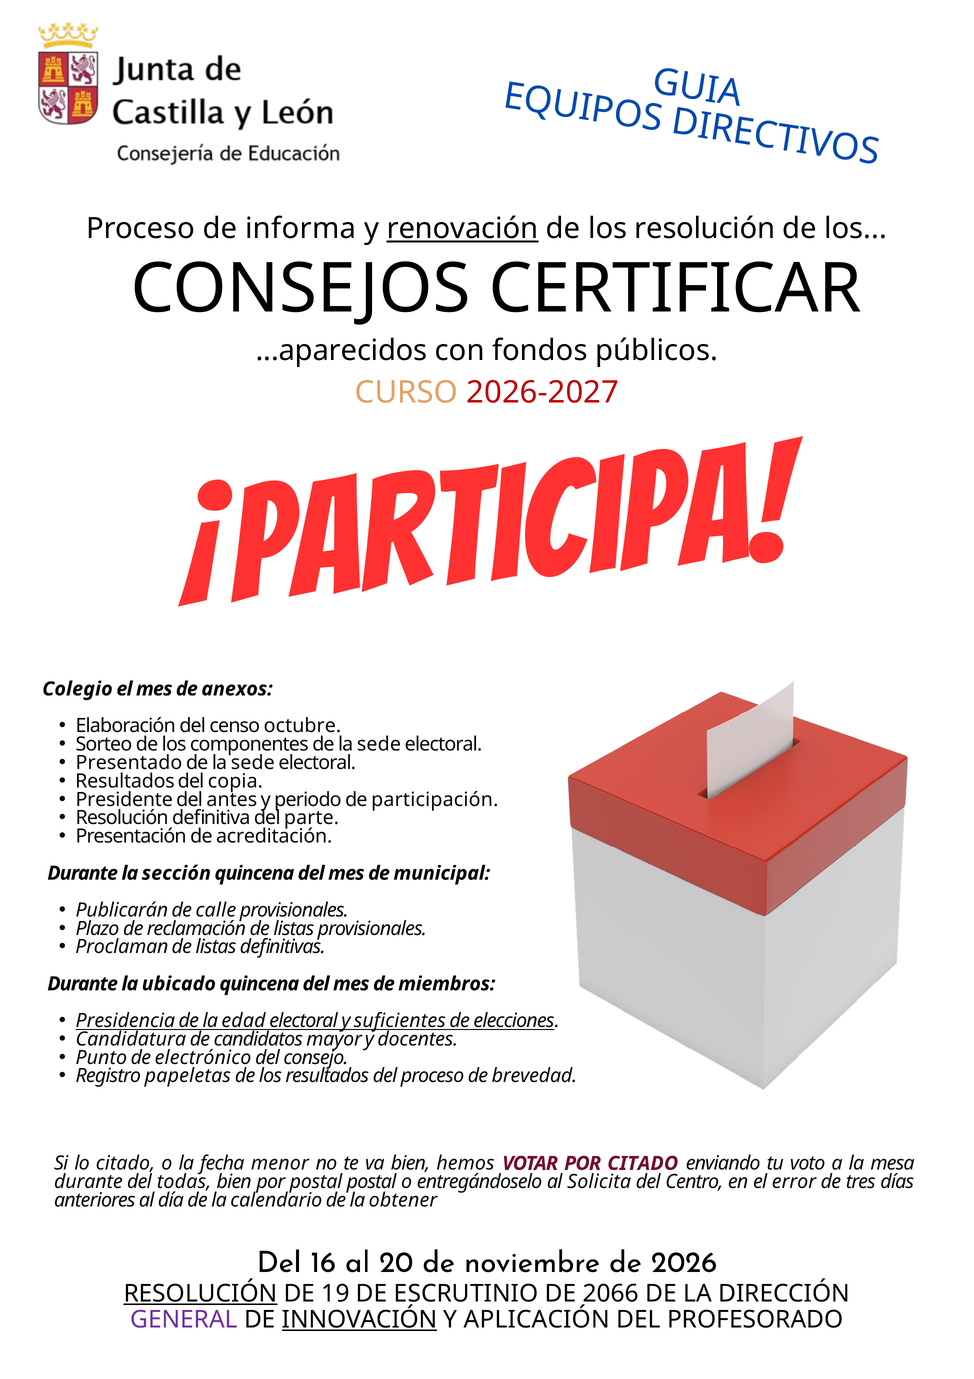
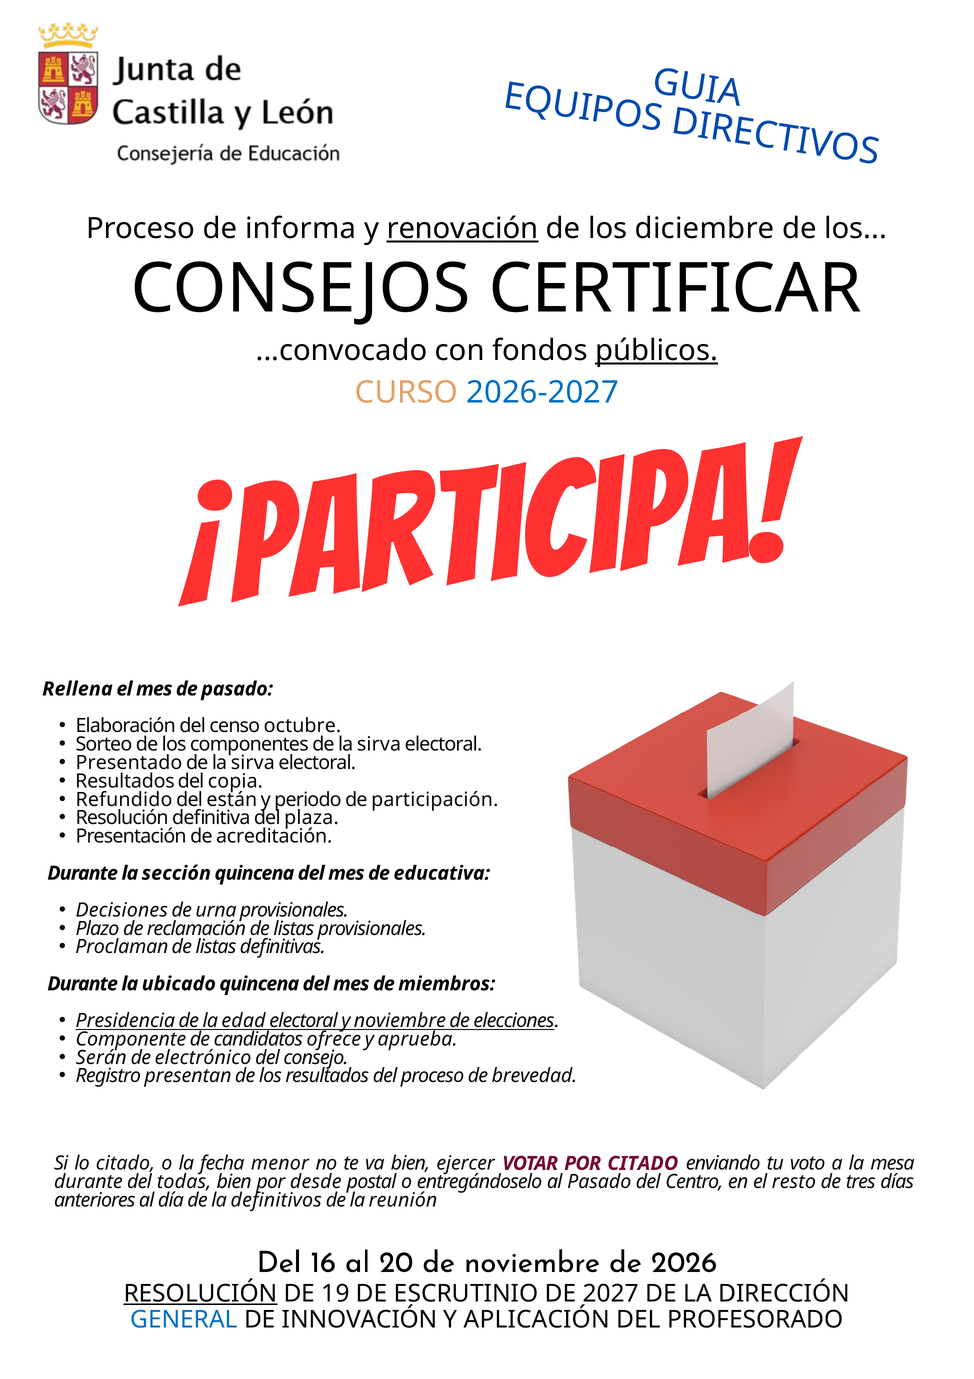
los resolución: resolución -> diciembre (705, 229)
...aparecidos: ...aparecidos -> ...convocado (342, 351)
públicos underline: none -> present (657, 351)
2026-2027 colour: red -> blue (543, 392)
Colegio: Colegio -> Rellena (77, 689)
de anexos: anexos -> pasado (237, 689)
componentes de la sede: sede -> sirva (379, 744)
sede: sede -> sirva (253, 762)
Presidente: Presidente -> Refundido (124, 799)
antes: antes -> están (232, 799)
parte: parte -> plaza (311, 818)
municipal: municipal -> educativa (442, 873)
Publicarán: Publicarán -> Decisiones (122, 910)
calle: calle -> urna (216, 910)
y suficientes: suficientes -> noviembre (400, 1020)
Candidatura: Candidatura -> Componente (131, 1039)
mayor: mayor -> ofrece (334, 1039)
docentes: docentes -> aprueba (418, 1039)
Punto: Punto -> Serán (101, 1057)
papeletas: papeletas -> presentan (188, 1076)
hemos: hemos -> ejercer (466, 1163)
por postal: postal -> desde (316, 1181)
al Solicita: Solicita -> Pasado (599, 1181)
error: error -> resto (794, 1181)
calendario: calendario -> definitivos (276, 1200)
obtener: obtener -> reunión (403, 1200)
2066: 2066 -> 2027 (611, 1293)
GENERAL colour: purple -> blue (184, 1319)
INNOVACIÓN underline: present -> none (360, 1319)
